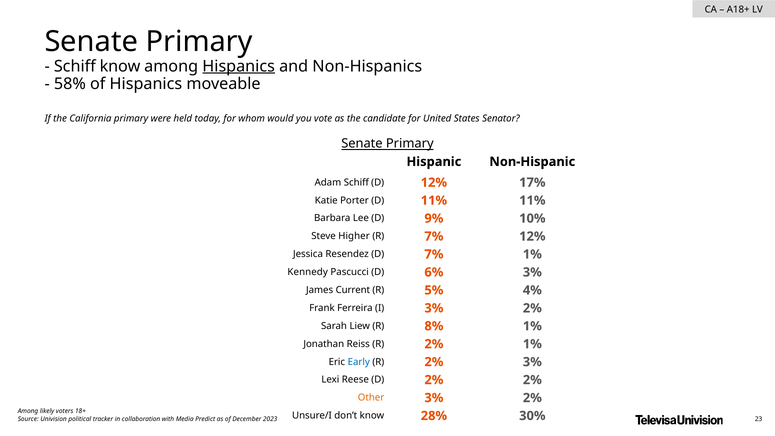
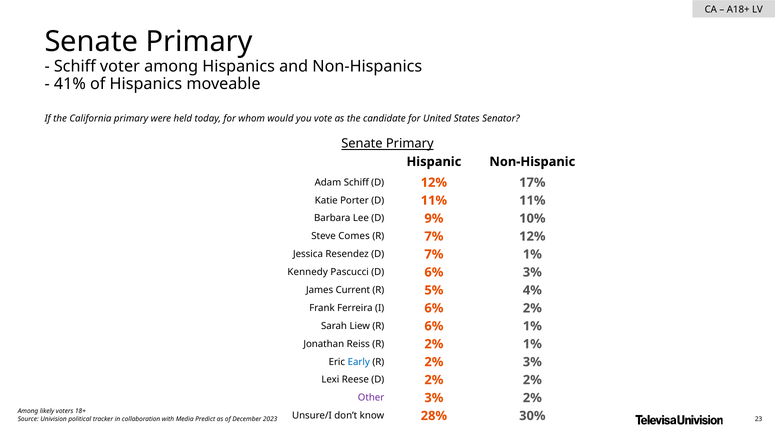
Schiff know: know -> voter (120, 66)
Hispanics underline: present -> none (239, 66)
58%: 58% -> 41% (70, 84)
Higher: Higher -> Comes (354, 236)
I 3%: 3% -> 6% (434, 308)
R 8%: 8% -> 6% (434, 326)
Other colour: orange -> purple (371, 398)
